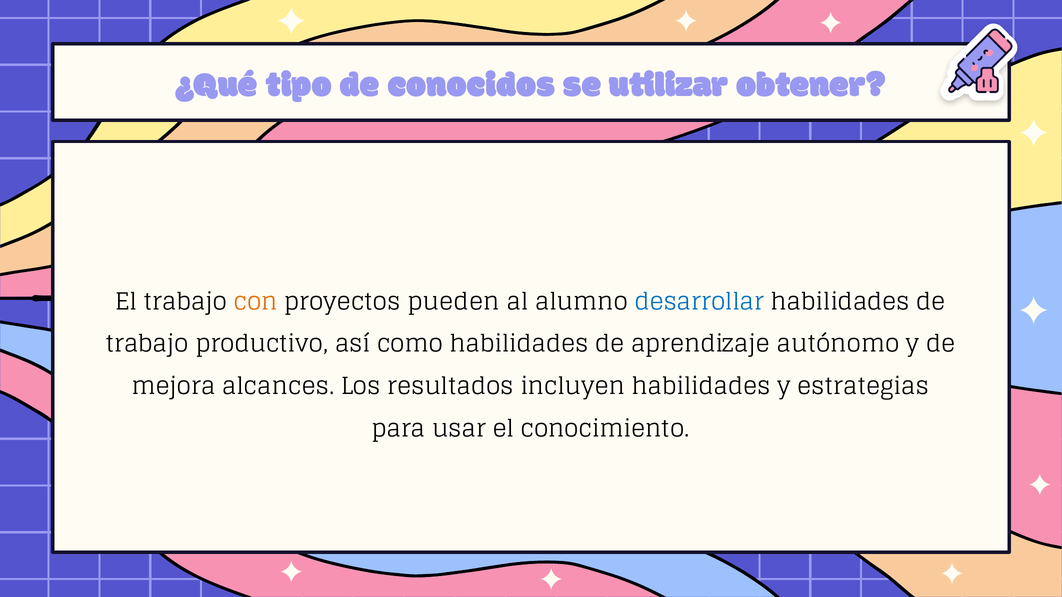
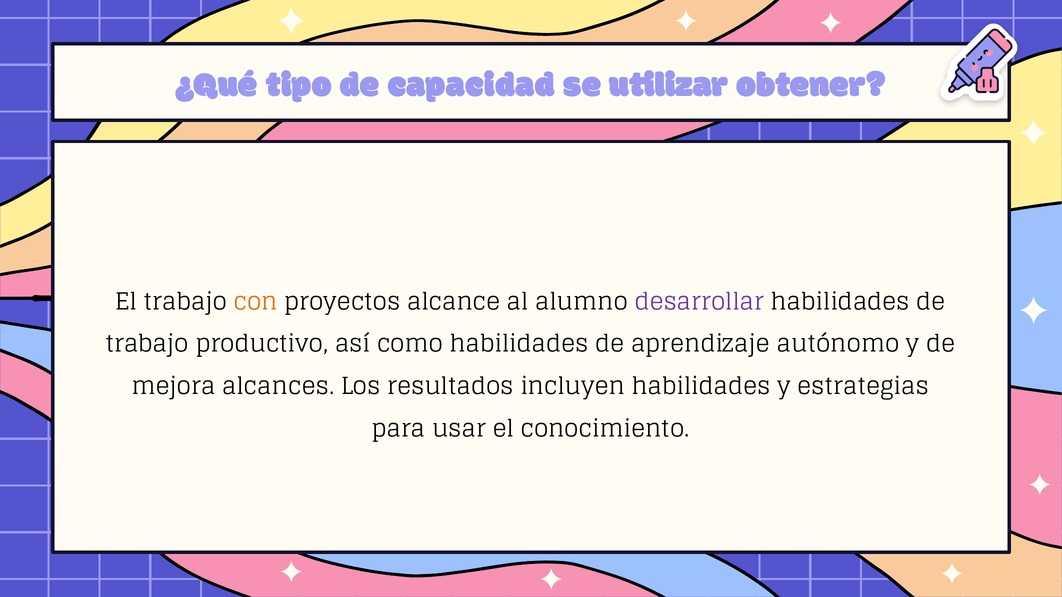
conocidos: conocidos -> capacidad (471, 85)
pueden: pueden -> alcance (454, 302)
desarrollar colour: blue -> purple (699, 302)
